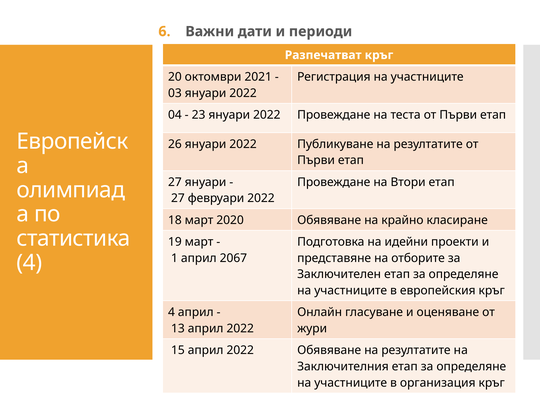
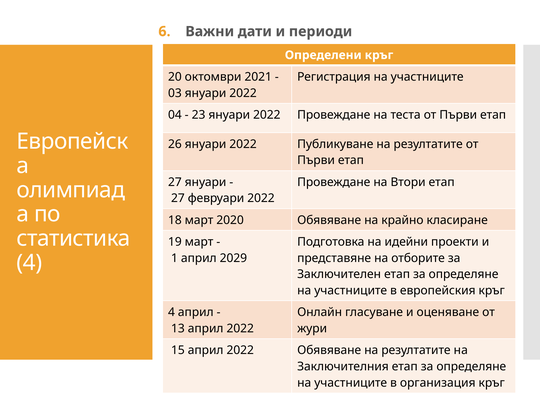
Разпечатват: Разпечатват -> Определени (323, 55)
2067: 2067 -> 2029 (233, 258)
